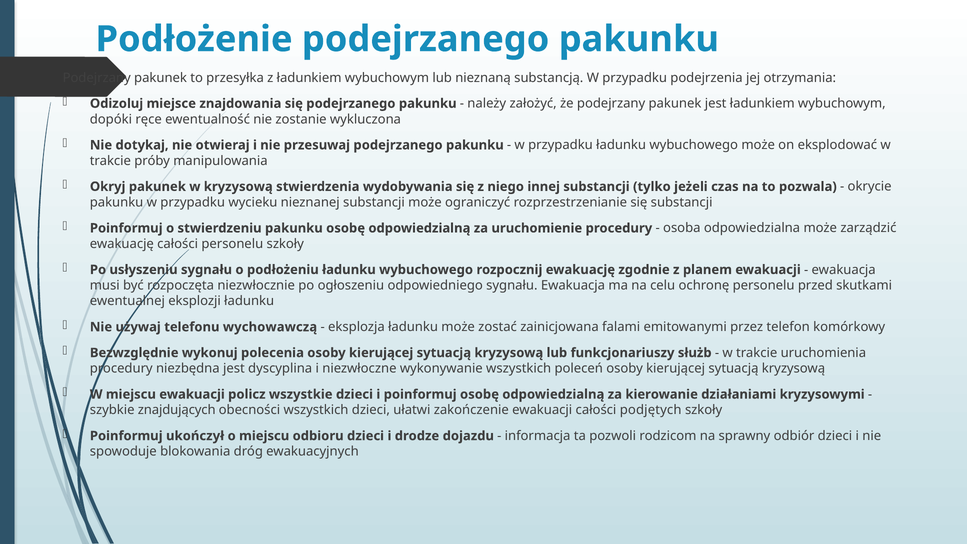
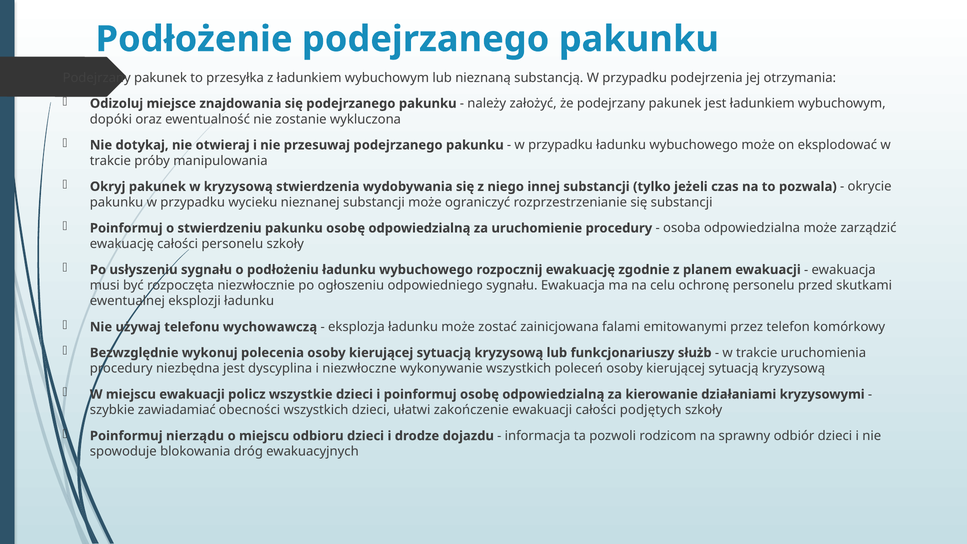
ręce: ręce -> oraz (149, 119)
znajdujących: znajdujących -> zawiadamiać (177, 410)
ukończył: ukończył -> nierządu (195, 436)
